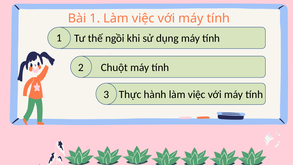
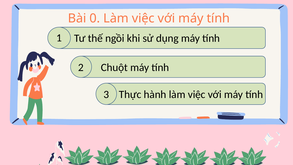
Bài 1: 1 -> 0 (95, 18)
